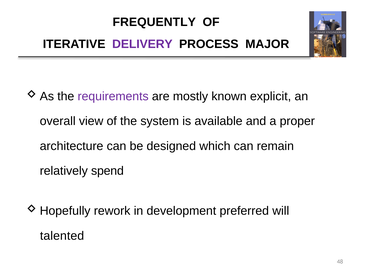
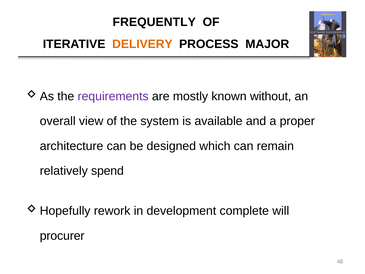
DELIVERY colour: purple -> orange (142, 44)
explicit: explicit -> without (271, 96)
preferred: preferred -> complete (244, 211)
talented: talented -> procurer (62, 236)
